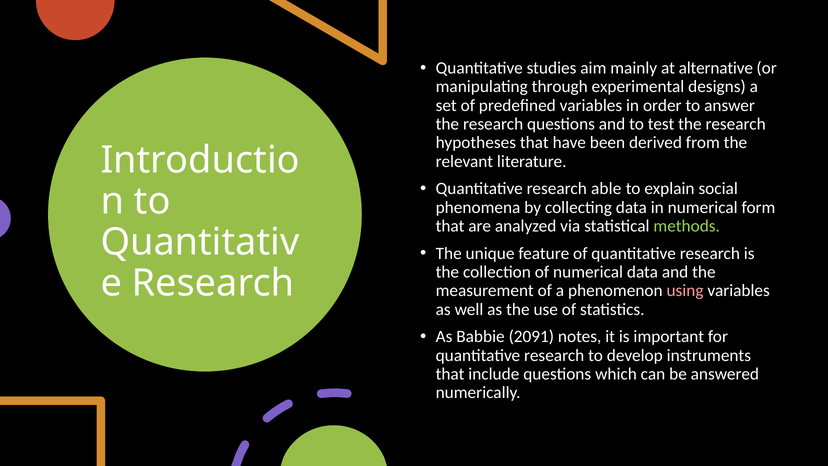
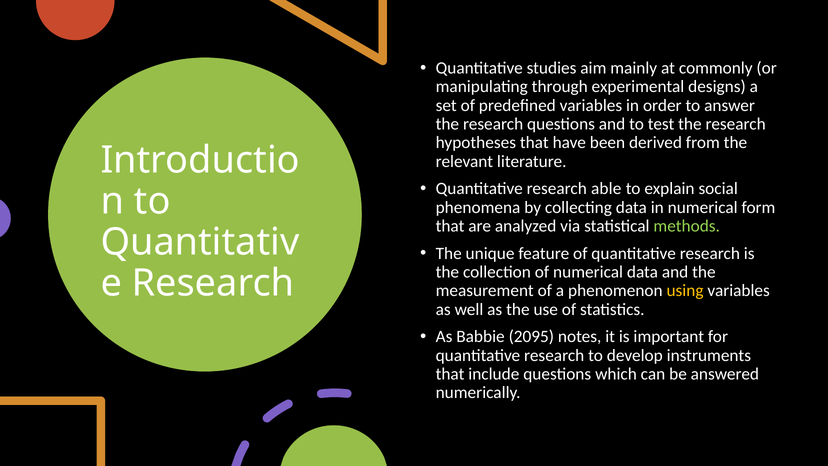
alternative: alternative -> commonly (716, 68)
using colour: pink -> yellow (685, 291)
2091: 2091 -> 2095 (531, 336)
